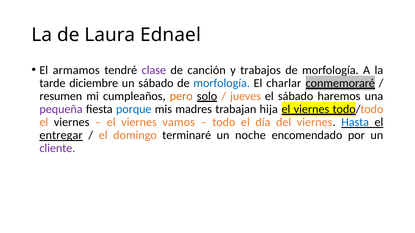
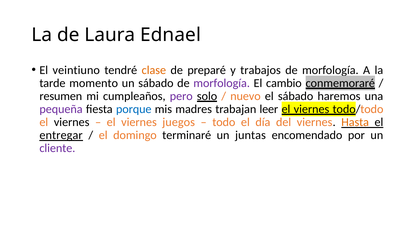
armamos: armamos -> veintiuno (76, 70)
clase colour: purple -> orange (154, 70)
canción: canción -> preparé (207, 70)
diciembre: diciembre -> momento (94, 83)
morfología colour: blue -> purple (222, 83)
charlar: charlar -> cambio (284, 83)
pero colour: orange -> purple (181, 96)
jueves: jueves -> nuevo (245, 96)
hija: hija -> leer (269, 109)
vamos: vamos -> juegos (179, 122)
Hasta colour: blue -> orange (355, 122)
noche: noche -> juntas (250, 136)
